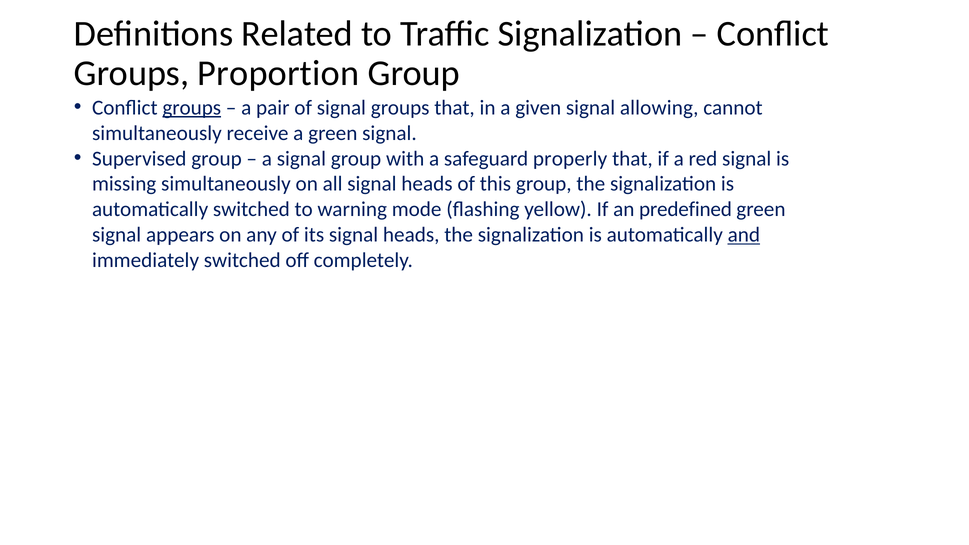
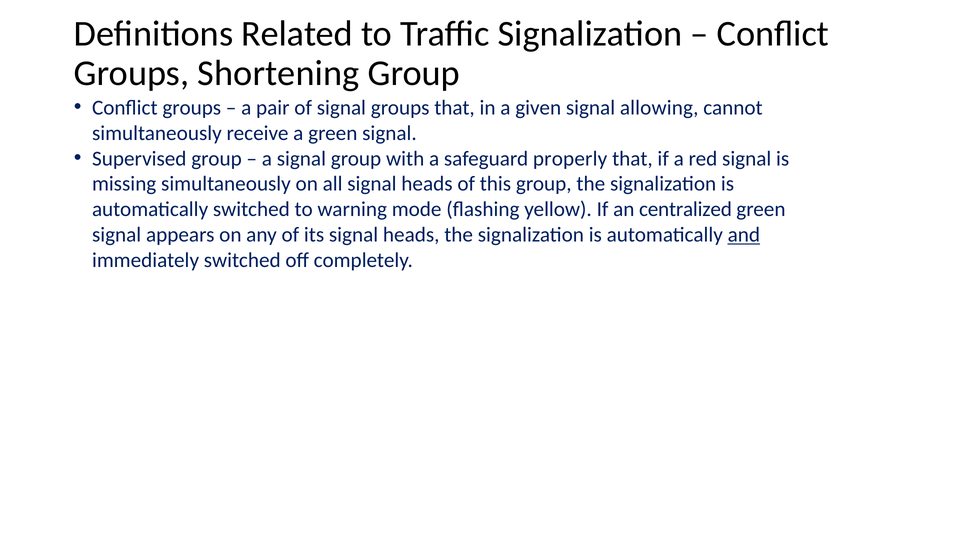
Proportion: Proportion -> Shortening (278, 73)
groups underline: present -> none (192, 108)
predefined: predefined -> centralized (685, 209)
